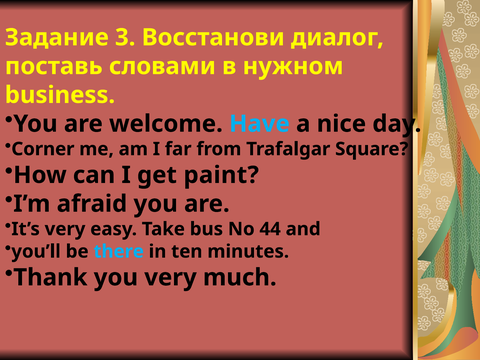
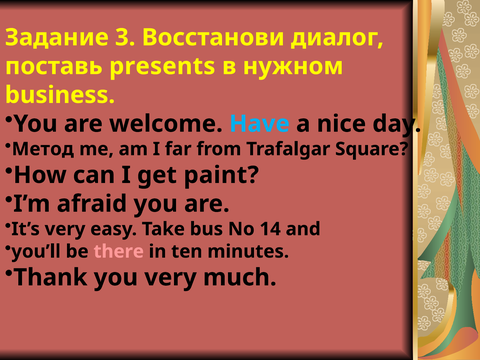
словами: словами -> presents (162, 66)
Corner: Corner -> Метод (43, 149)
44: 44 -> 14 (270, 229)
there colour: light blue -> pink (119, 251)
